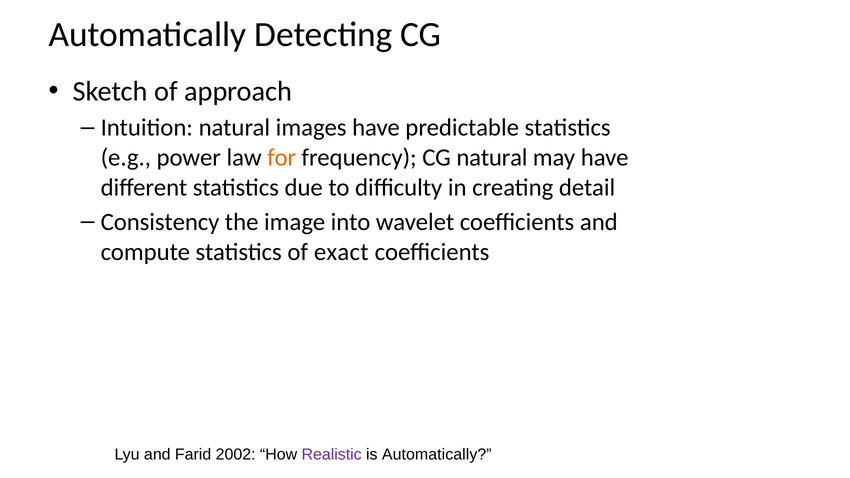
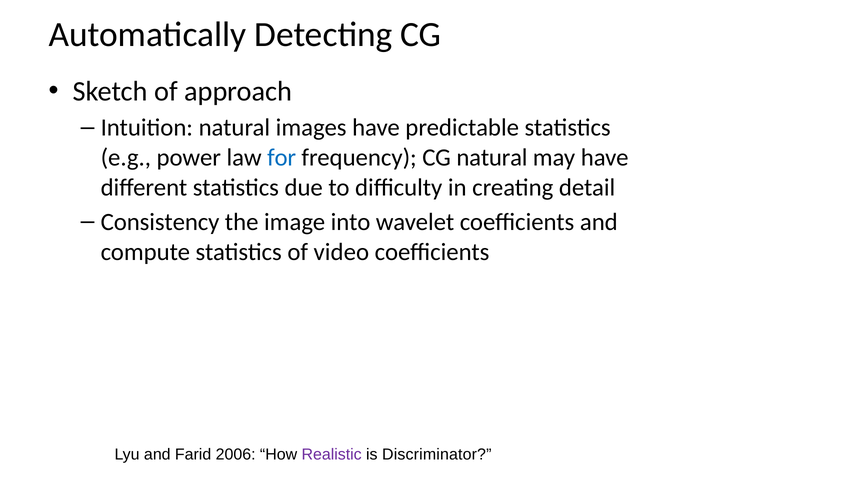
for colour: orange -> blue (282, 158)
exact: exact -> video (341, 252)
2002: 2002 -> 2006 (236, 455)
is Automatically: Automatically -> Discriminator (437, 455)
